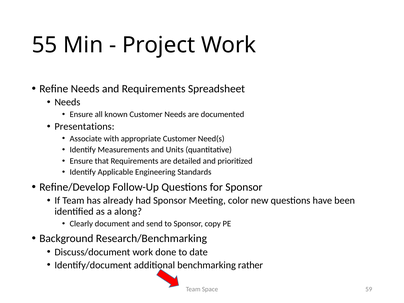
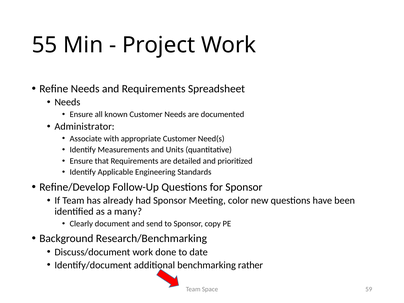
Presentations: Presentations -> Administrator (85, 127)
along: along -> many (128, 212)
